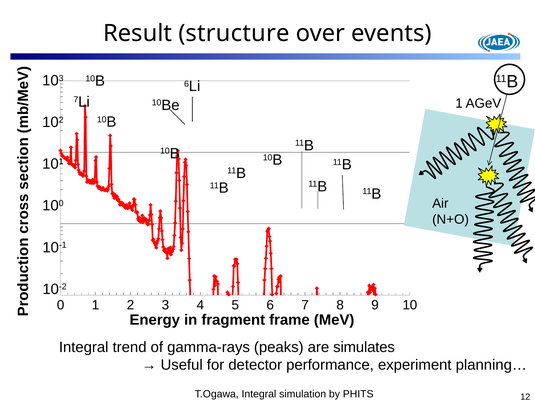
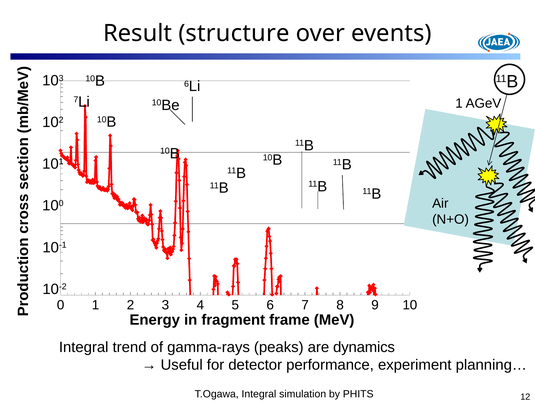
simulates: simulates -> dynamics (364, 347)
